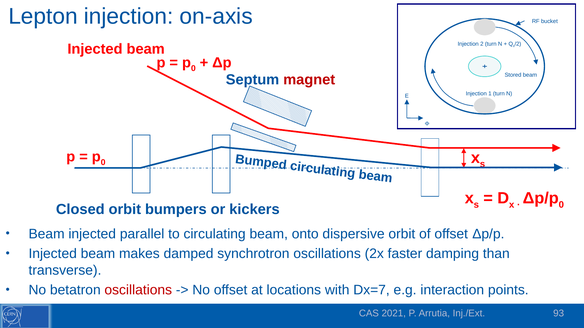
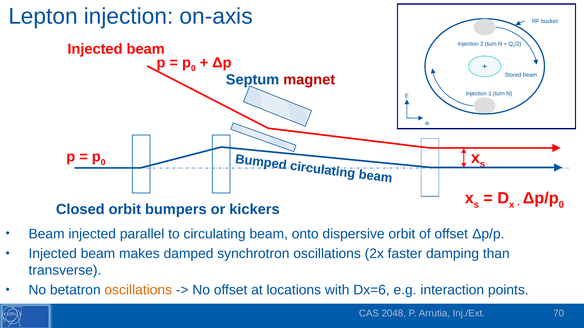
oscillations colour: red -> orange (138, 291)
Dx=7: Dx=7 -> Dx=6 (372, 291)
2021: 2021 -> 2048 (394, 314)
93: 93 -> 70 (559, 314)
